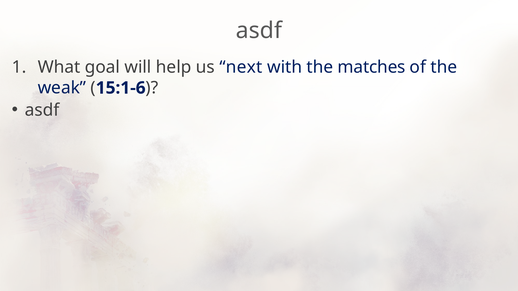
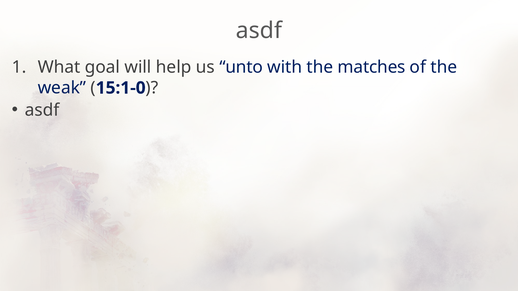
next: next -> unto (241, 67)
15:1-6: 15:1-6 -> 15:1-0 (121, 88)
